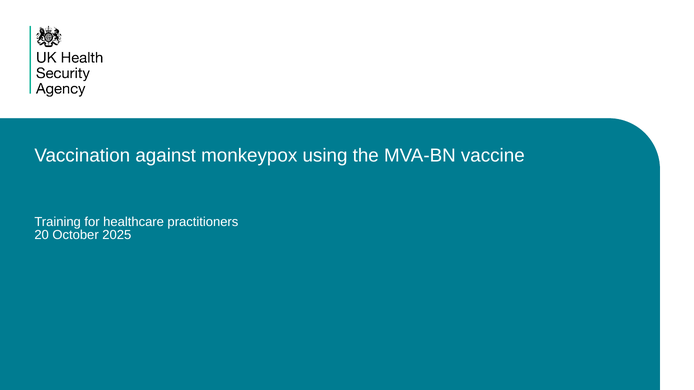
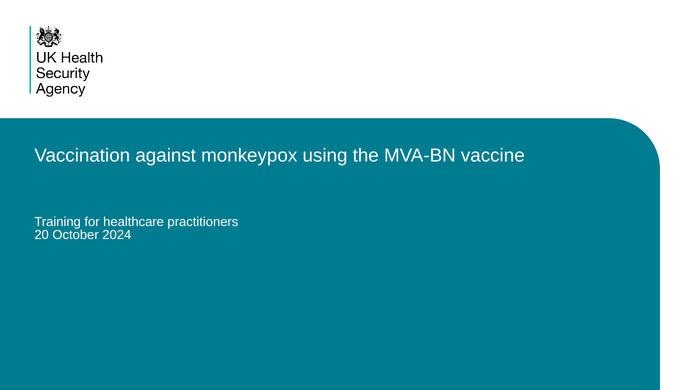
2025: 2025 -> 2024 (117, 235)
